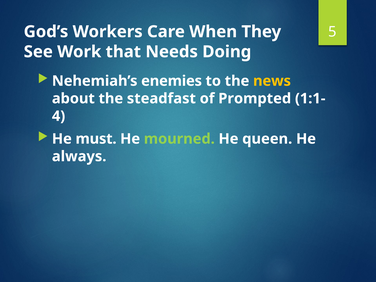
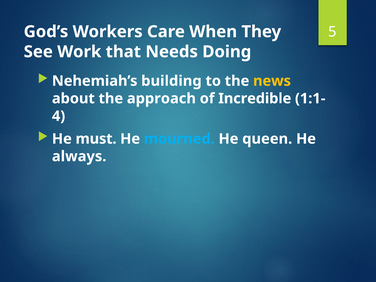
enemies: enemies -> building (171, 81)
steadfast: steadfast -> approach (161, 98)
Prompted: Prompted -> Incredible (255, 98)
mourned colour: light green -> light blue (179, 139)
